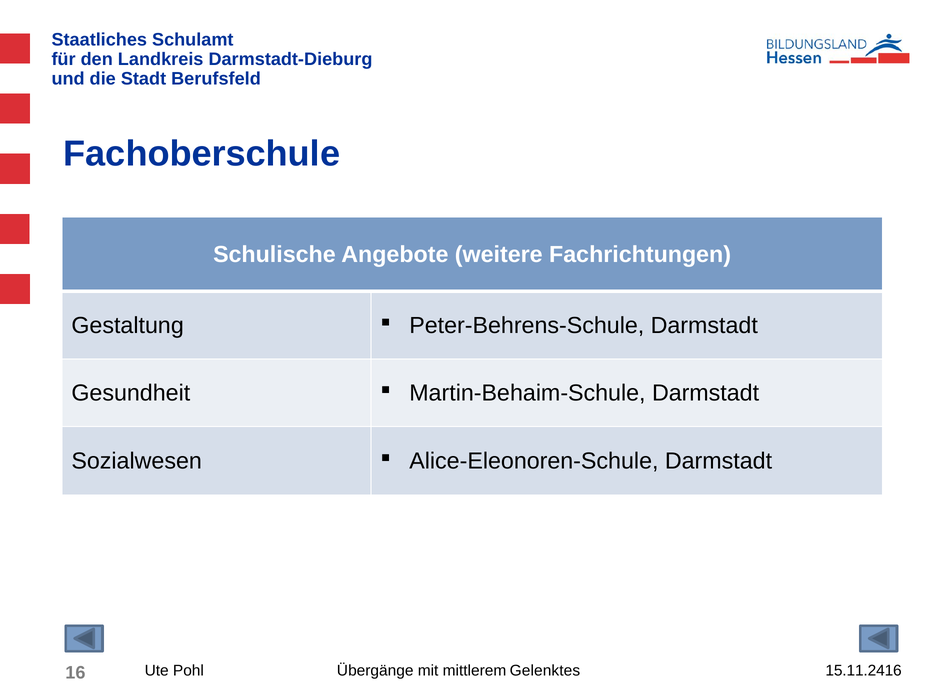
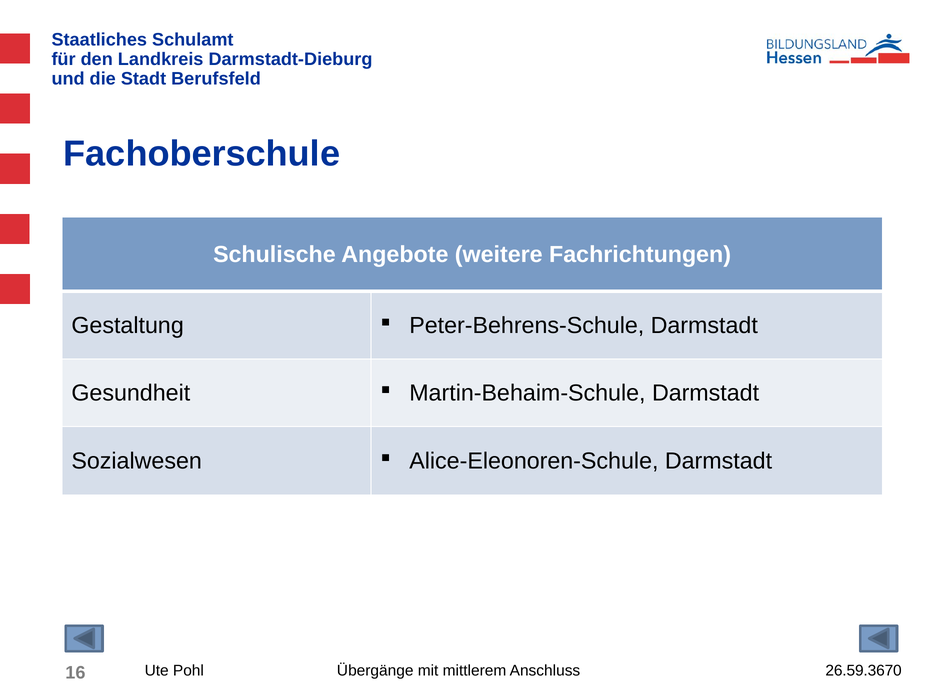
15.11.2416: 15.11.2416 -> 26.59.3670 (864, 671)
Gelenktes: Gelenktes -> Anschluss (545, 671)
